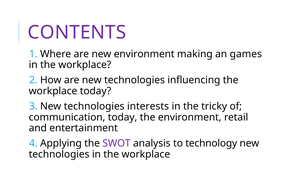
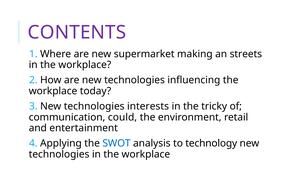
new environment: environment -> supermarket (144, 54)
games: games -> streets (246, 54)
communication today: today -> could (123, 117)
SWOT colour: purple -> blue (117, 143)
